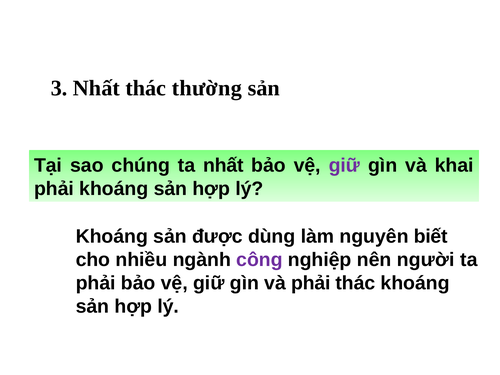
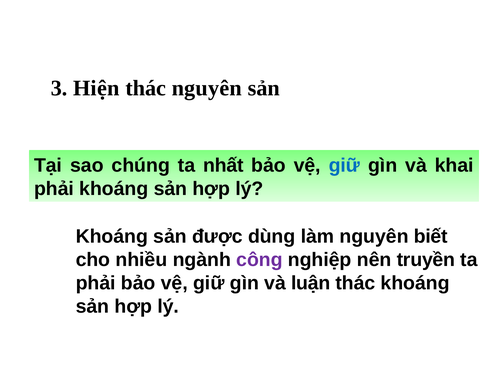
3 Nhất: Nhất -> Hiện (96, 88)
thác thường: thường -> nguyên (207, 88)
giữ colour: purple -> blue (344, 165)
người: người -> truyền (426, 260)
và phải: phải -> luận (311, 283)
